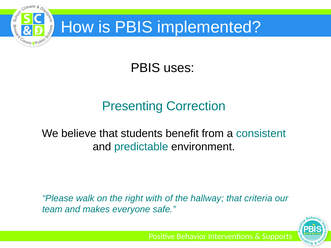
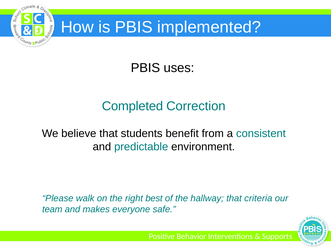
Presenting: Presenting -> Completed (132, 106)
with: with -> best (154, 198)
